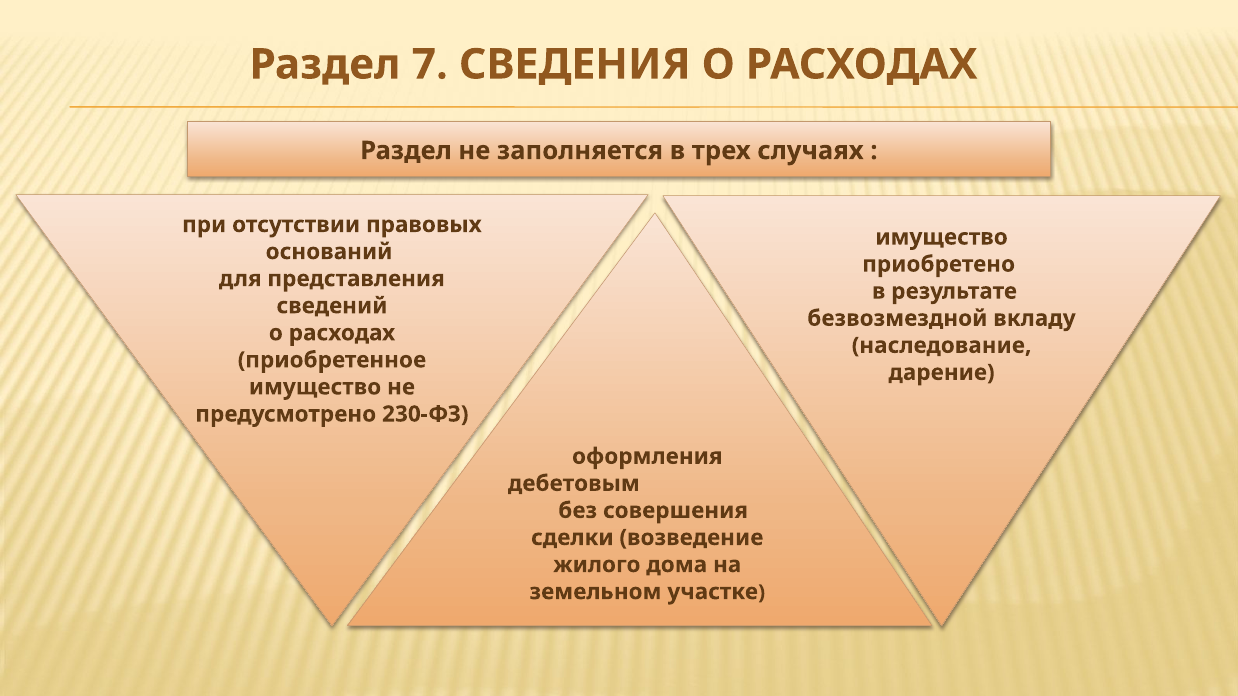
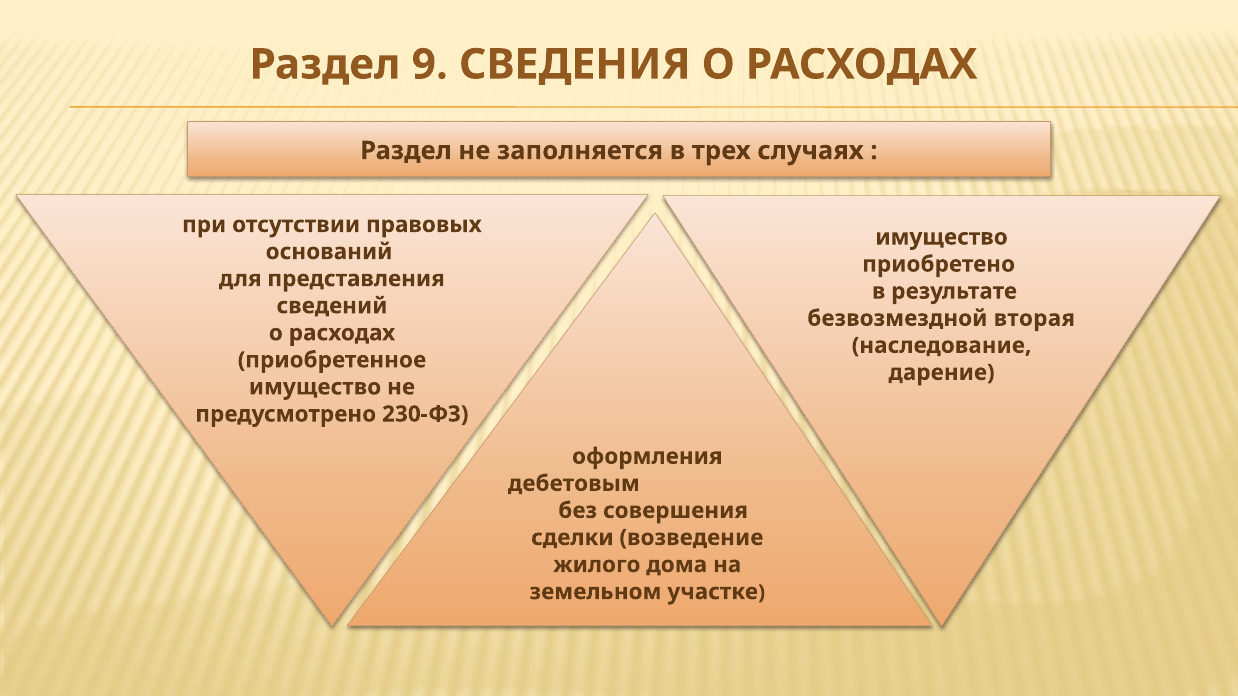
7: 7 -> 9 (430, 65)
вкладу: вкладу -> вторая (1034, 319)
